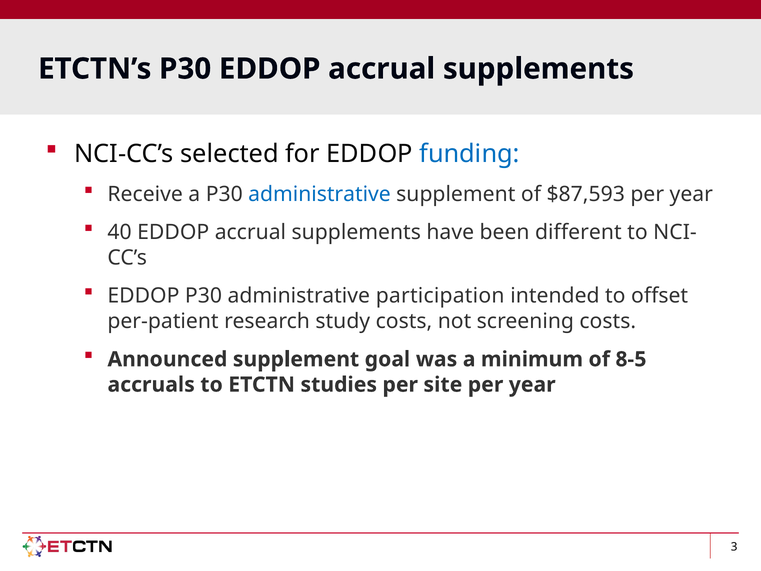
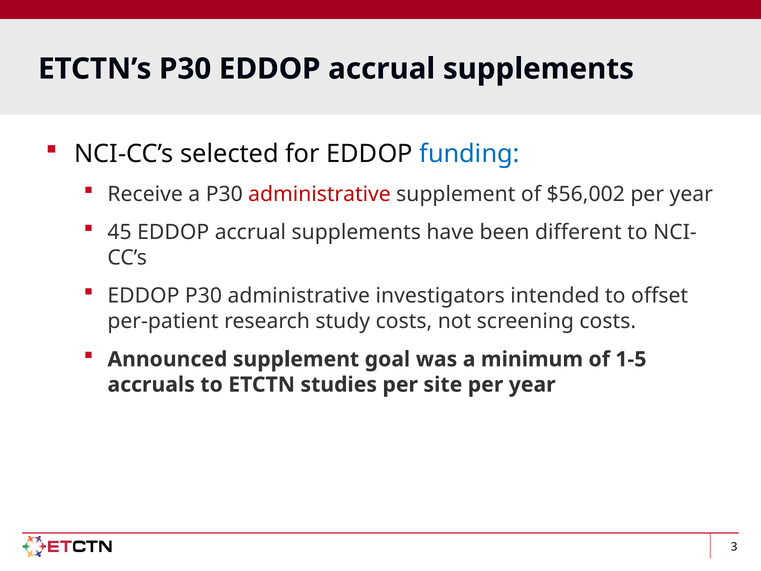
administrative colour: blue -> red (320, 194)
$87,593: $87,593 -> $56,002 (586, 194)
40: 40 -> 45 (120, 232)
participation: participation -> investigators (440, 296)
8-5: 8-5 -> 1-5 (631, 359)
